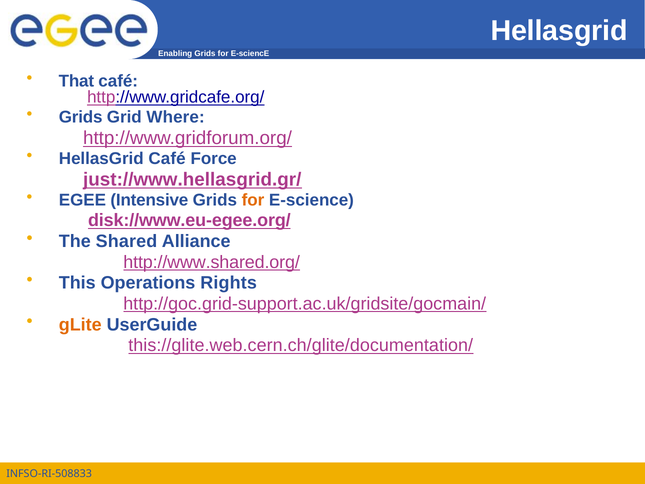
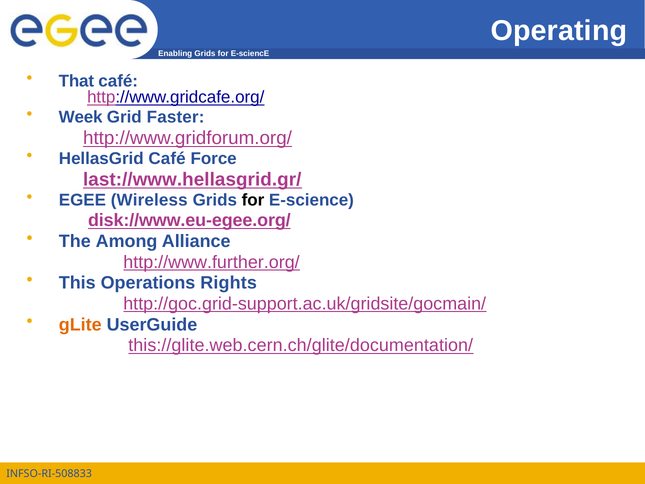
Hellasgrid: Hellasgrid -> Operating (559, 31)
Grids: Grids -> Week (81, 117)
Where: Where -> Faster (176, 117)
just://www.hellasgrid.gr/: just://www.hellasgrid.gr/ -> last://www.hellasgrid.gr/ (192, 179)
Intensive: Intensive -> Wireless (149, 200)
for colour: orange -> black (253, 200)
Shared: Shared -> Among (127, 241)
http://www.shared.org/: http://www.shared.org/ -> http://www.further.org/ (212, 262)
